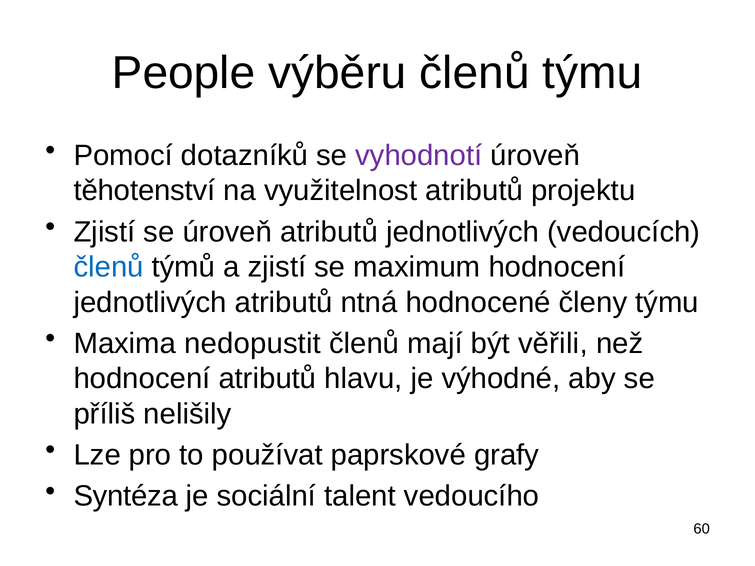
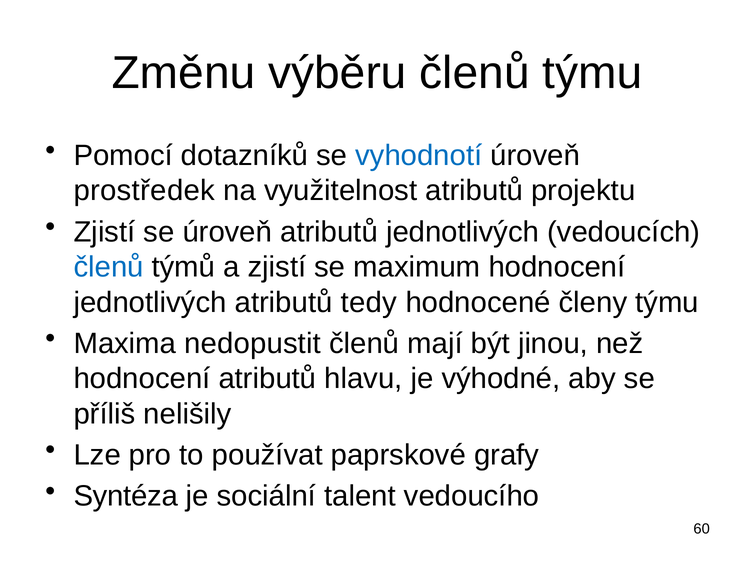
People: People -> Změnu (184, 73)
vyhodnotí colour: purple -> blue (419, 156)
těhotenství: těhotenství -> prostředek (144, 191)
ntná: ntná -> tedy (369, 302)
věřili: věřili -> jinou (553, 344)
